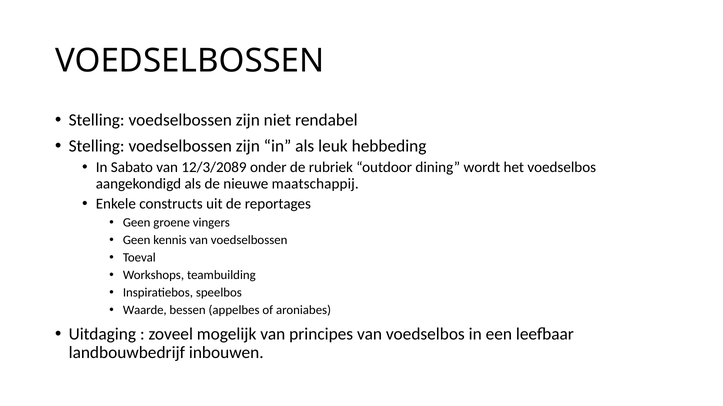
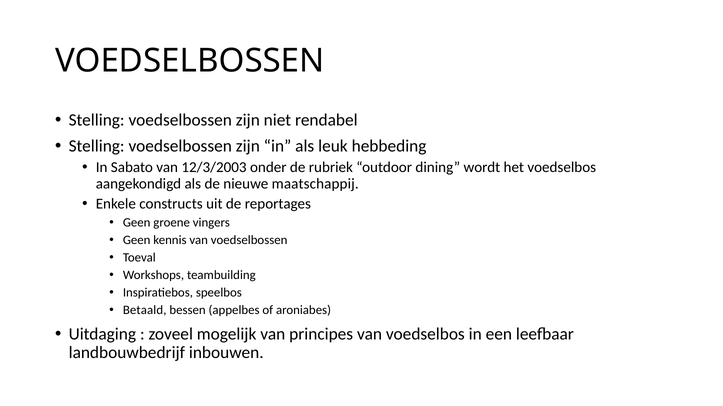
12/3/2089: 12/3/2089 -> 12/3/2003 (214, 168)
Waarde: Waarde -> Betaald (145, 311)
